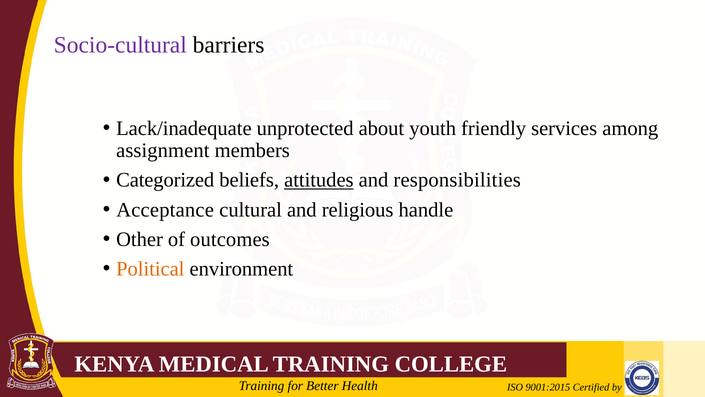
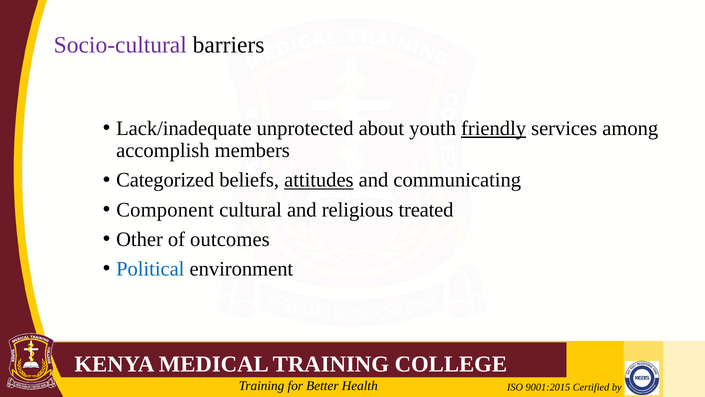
friendly underline: none -> present (494, 128)
assignment: assignment -> accomplish (163, 150)
responsibilities: responsibilities -> communicating (457, 180)
Acceptance: Acceptance -> Component (165, 210)
handle: handle -> treated (426, 210)
Political colour: orange -> blue (150, 269)
